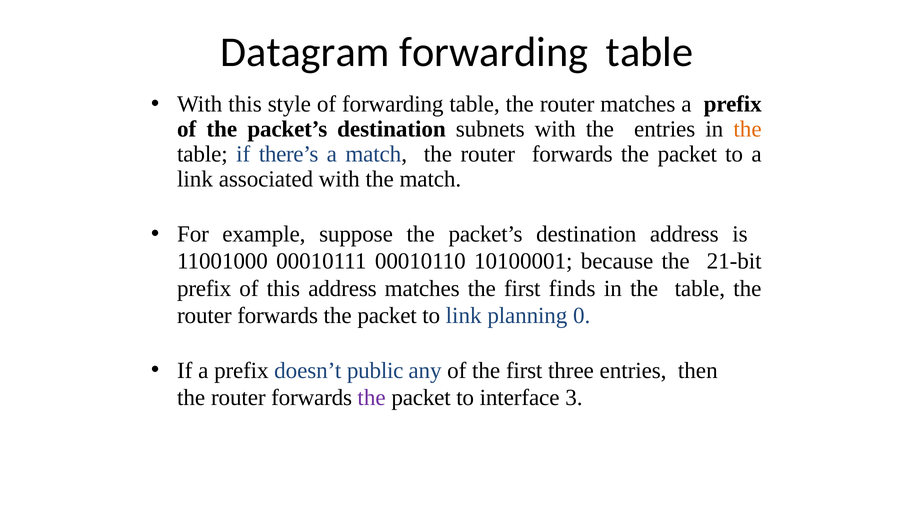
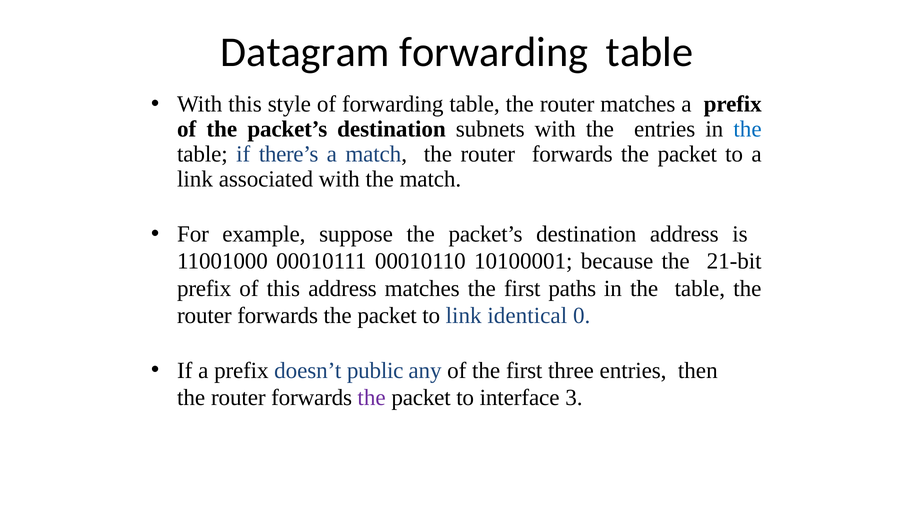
the colour: orange -> blue (748, 129)
finds: finds -> paths (572, 288)
planning: planning -> identical (527, 315)
